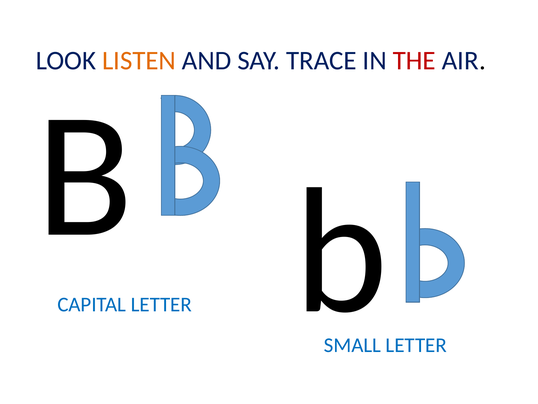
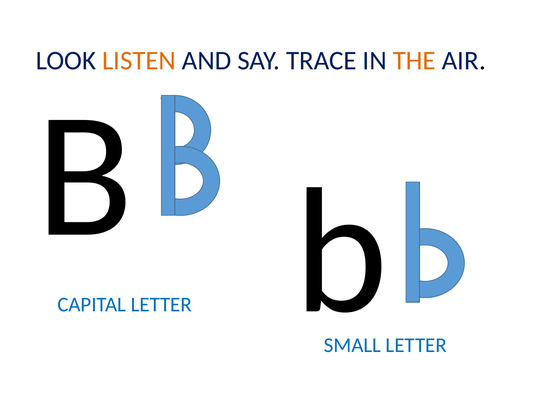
THE colour: red -> orange (414, 61)
